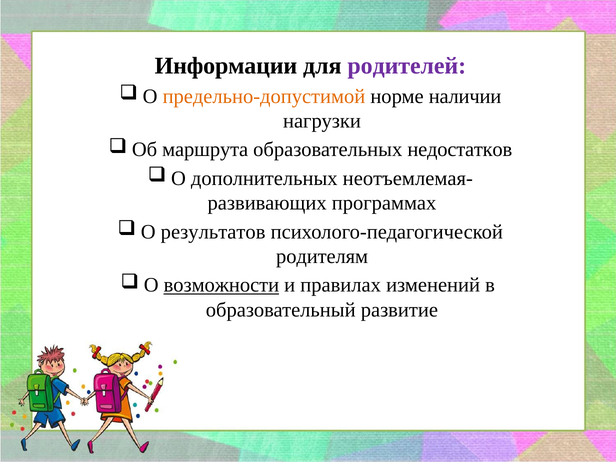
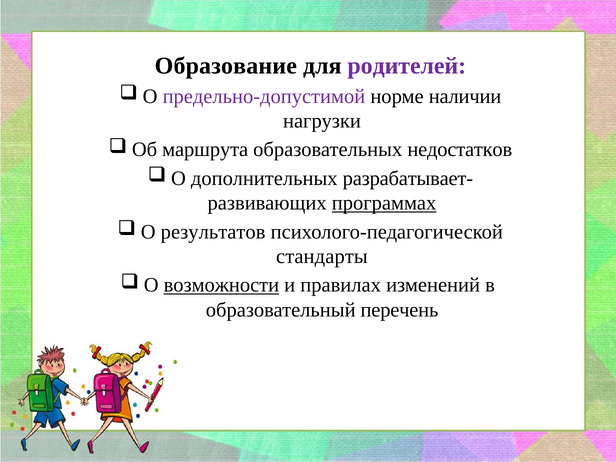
Информации: Информации -> Образование (226, 66)
предельно-допустимой colour: orange -> purple (264, 96)
неотъемлемая-: неотъемлемая- -> разрабатывает- (408, 178)
программах underline: none -> present (384, 203)
родителям: родителям -> стандарты (322, 256)
развитие: развитие -> перечень (399, 310)
